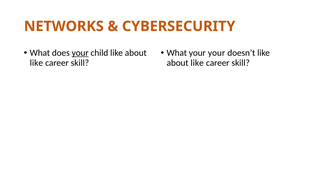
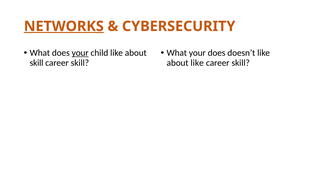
NETWORKS underline: none -> present (64, 26)
your your: your -> does (217, 53)
like: like -> skill (37, 63)
